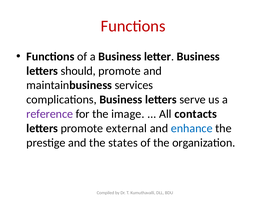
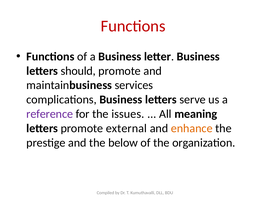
image: image -> issues (128, 114)
contacts: contacts -> meaning (196, 114)
enhance colour: blue -> orange (192, 129)
states: states -> below (123, 143)
